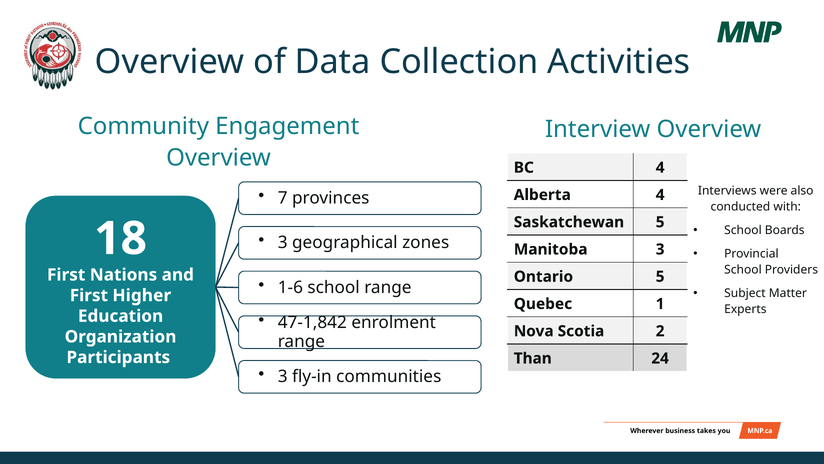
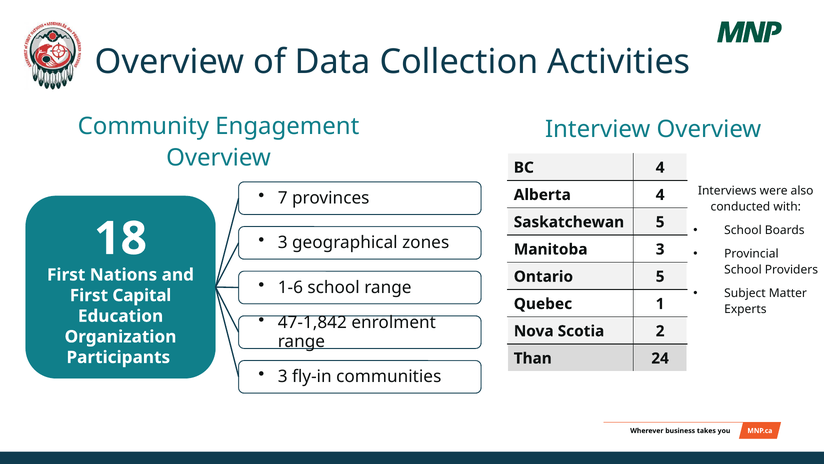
Higher: Higher -> Capital (142, 295)
